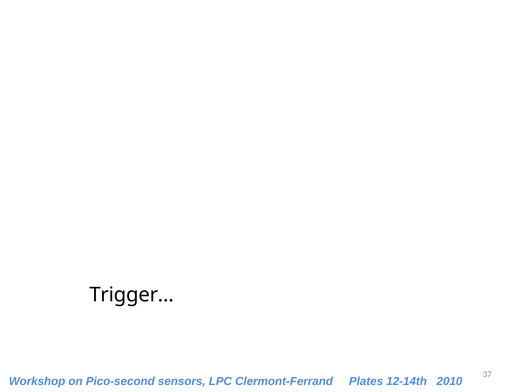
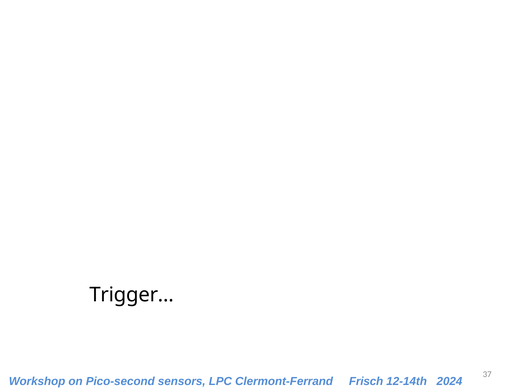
Plates: Plates -> Frisch (366, 382)
2010: 2010 -> 2024 (449, 382)
